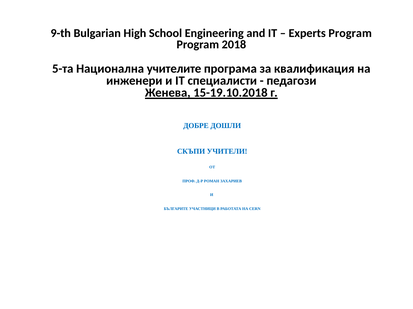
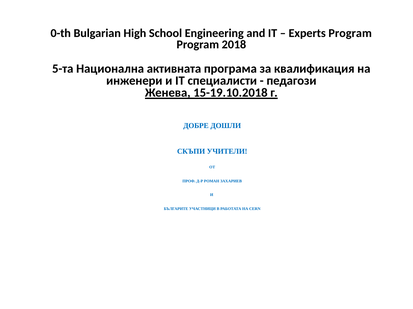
9-th: 9-th -> 0-th (61, 33)
учителите: учителите -> активната (174, 69)
